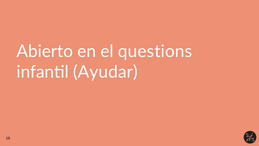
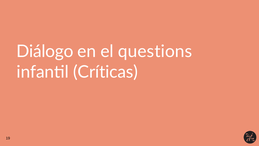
Abierto: Abierto -> Diálogo (45, 51)
Ayudar: Ayudar -> Críticas (106, 72)
